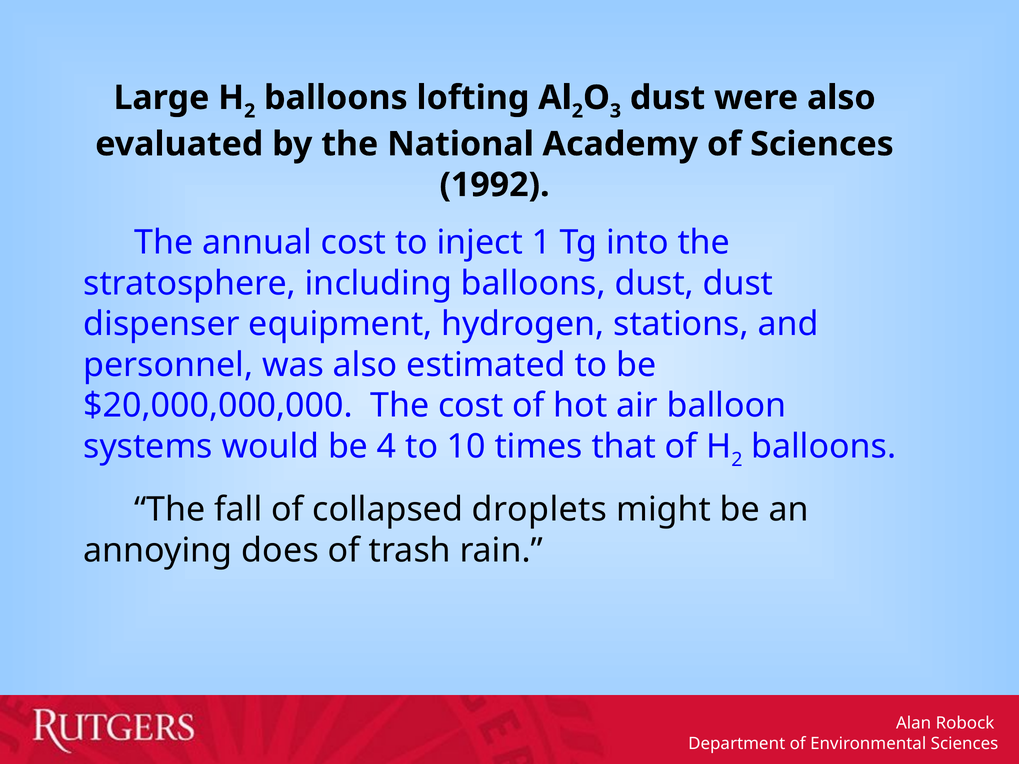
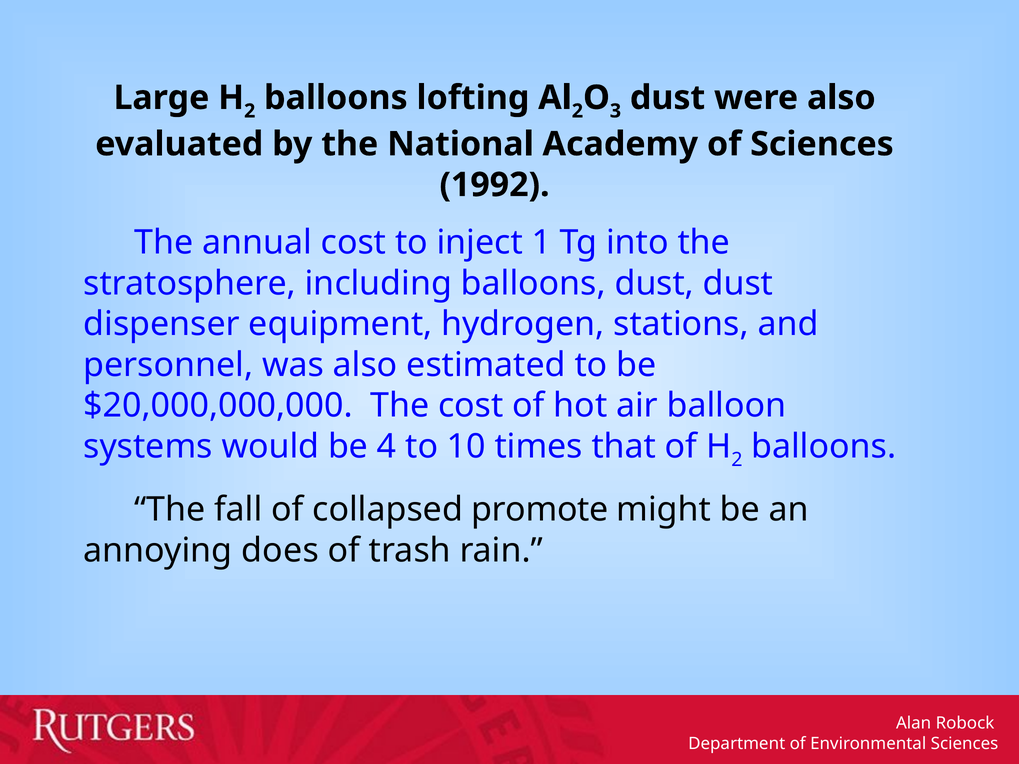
droplets: droplets -> promote (540, 510)
